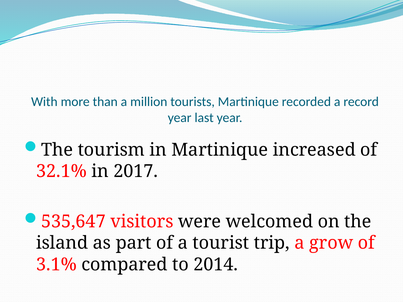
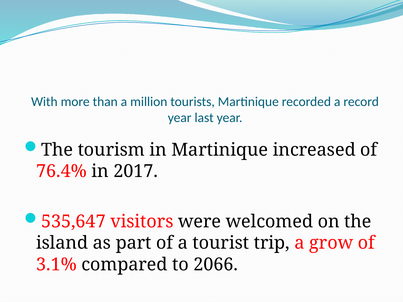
32.1%: 32.1% -> 76.4% (61, 171)
2014: 2014 -> 2066 (216, 265)
